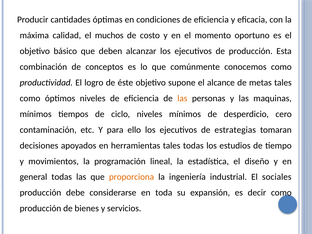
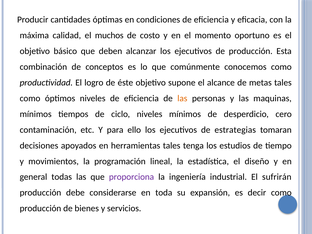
tales todas: todas -> tenga (193, 146)
proporciona colour: orange -> purple (131, 177)
sociales: sociales -> sufrirán (277, 177)
